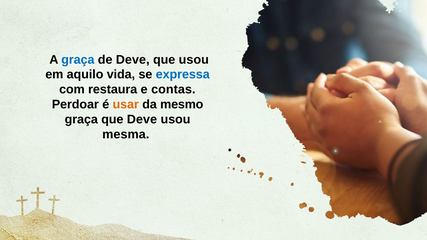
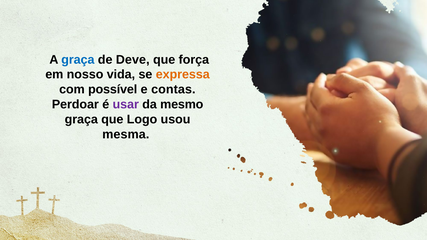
que usou: usou -> força (194, 60)
aquilo: aquilo -> nosso (85, 75)
expressa colour: blue -> orange (183, 75)
restaura: restaura -> possível (113, 90)
usar colour: orange -> purple (126, 104)
que Deve: Deve -> Logo (142, 119)
